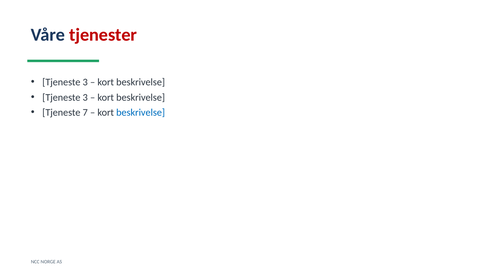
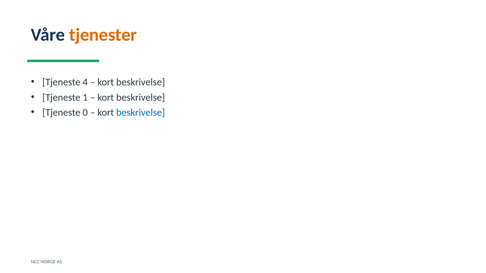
tjenester colour: red -> orange (103, 35)
3: 3 -> 4 (85, 82)
3: 3 -> 1 (85, 98)
7: 7 -> 0 (85, 113)
